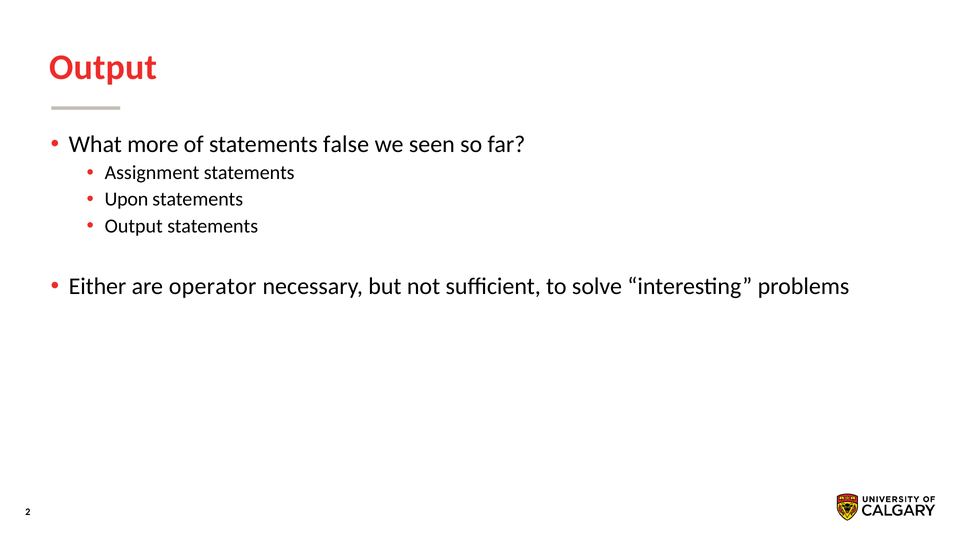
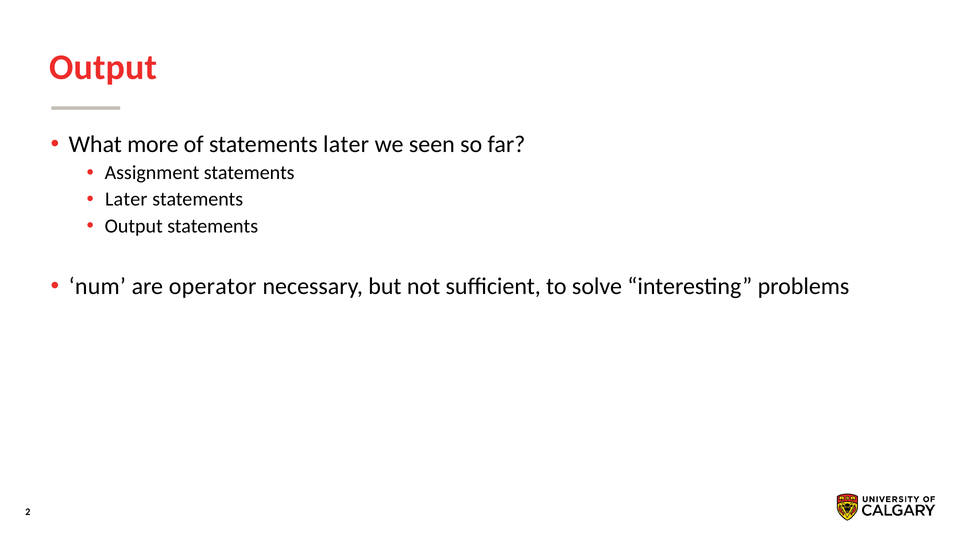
statements false: false -> later (346, 144)
Upon: Upon -> Later (126, 200)
Either: Either -> ʻnumʼ (97, 286)
